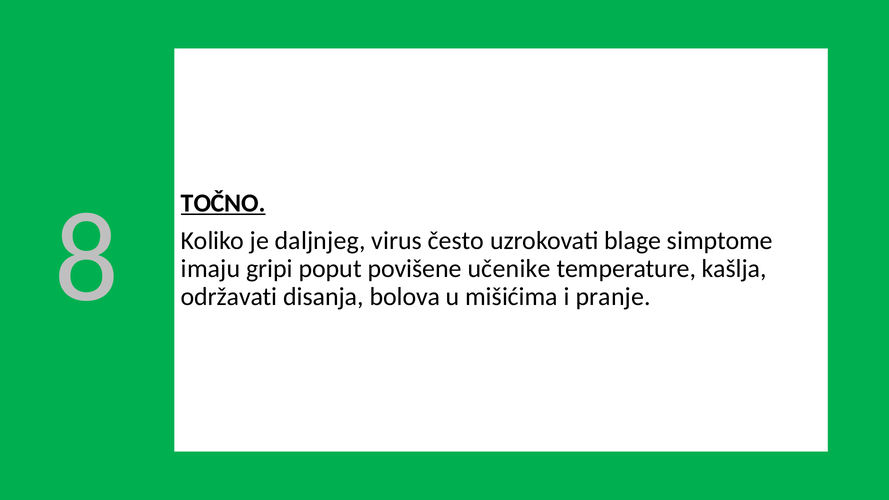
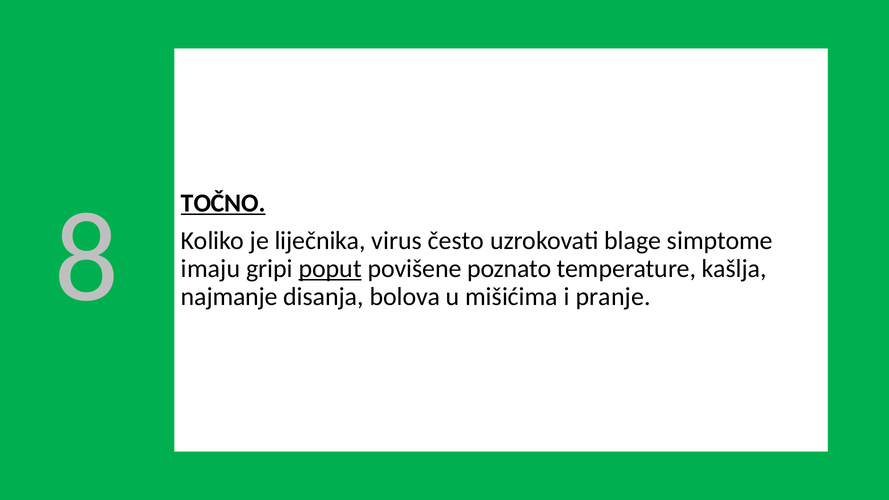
daljnjeg: daljnjeg -> liječnika (320, 240)
poput underline: none -> present (330, 269)
učenike: učenike -> poznato (509, 269)
održavati: održavati -> najmanje (229, 297)
